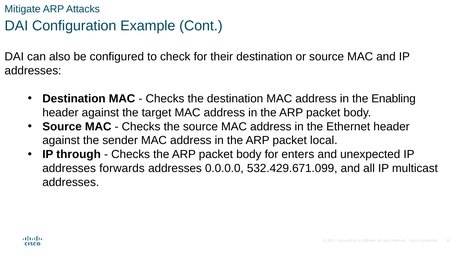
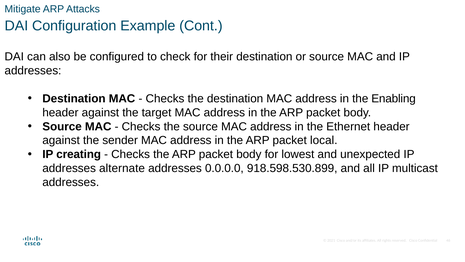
through: through -> creating (79, 154)
enters: enters -> lowest (298, 154)
forwards: forwards -> alternate (122, 168)
532.429.671.099: 532.429.671.099 -> 918.598.530.899 (292, 168)
